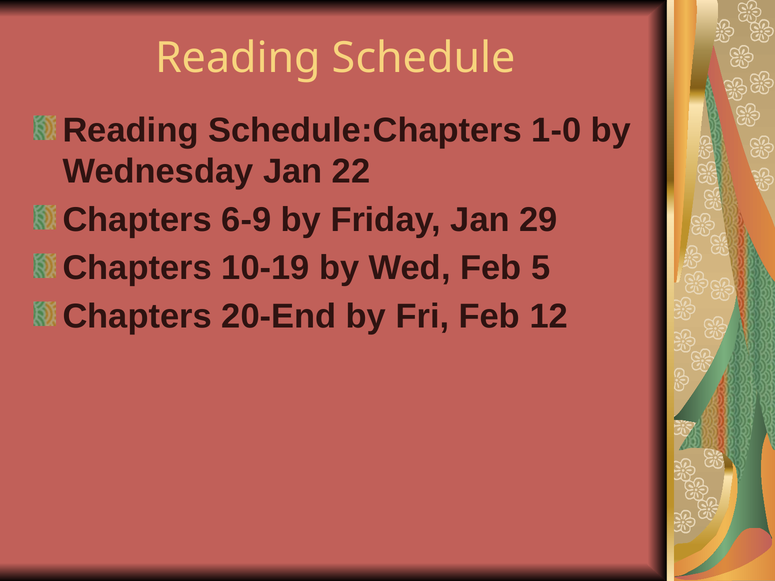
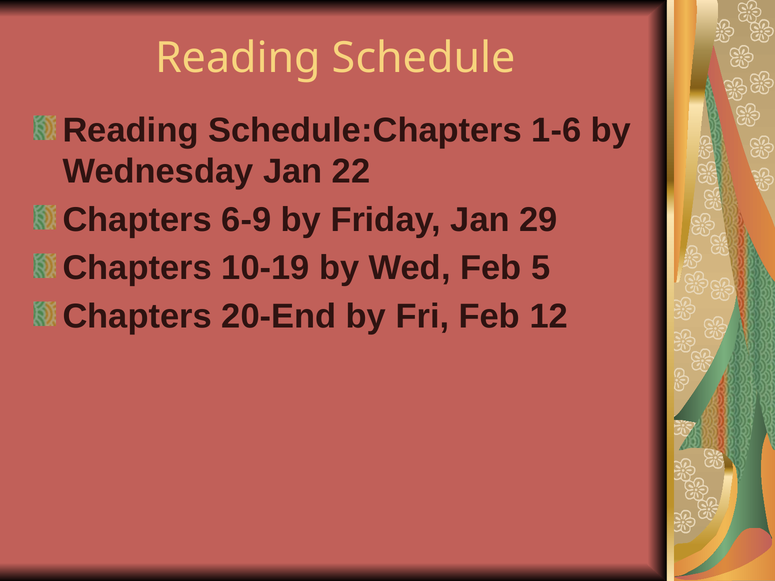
1-0: 1-0 -> 1-6 (556, 130)
